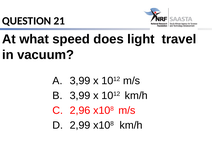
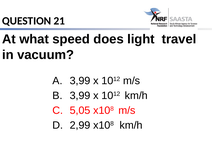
2,96: 2,96 -> 5,05 (80, 110)
